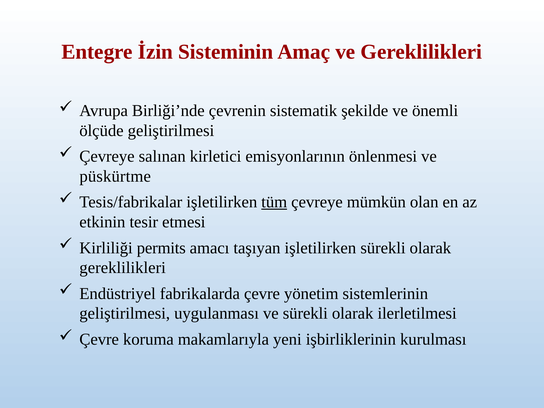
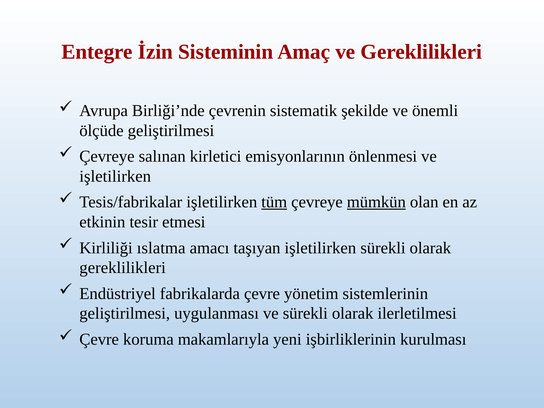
püskürtme: püskürtme -> işletilirken (115, 176)
mümkün underline: none -> present (376, 202)
permits: permits -> ıslatma (161, 248)
